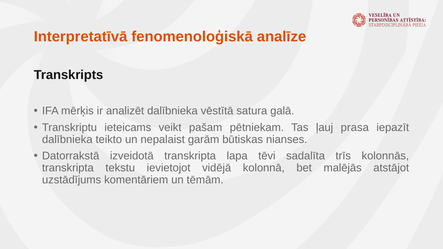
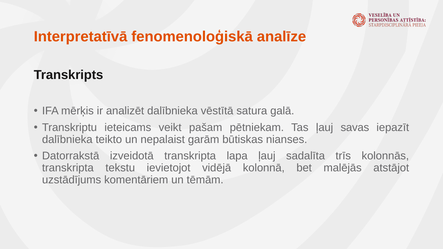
prasa: prasa -> savas (355, 128)
lapa tēvi: tēvi -> ļauj (267, 156)
